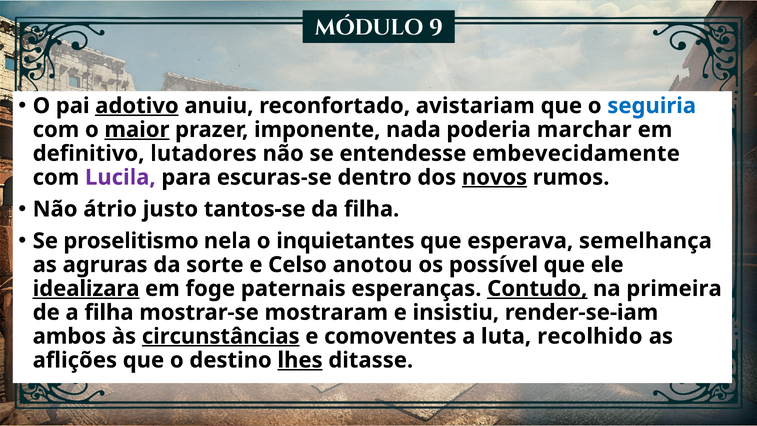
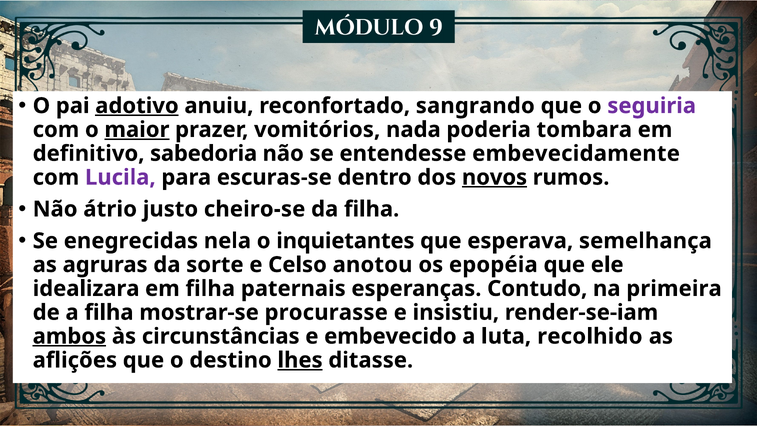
avistariam: avistariam -> sangrando (475, 106)
seguiria colour: blue -> purple (652, 106)
imponente: imponente -> vomitórios (317, 130)
marchar: marchar -> tombara (584, 130)
lutadores: lutadores -> sabedoria (204, 153)
tantos-se: tantos-se -> cheiro-se (255, 209)
proselitismo: proselitismo -> enegrecidas (131, 241)
possível: possível -> epopéia (493, 265)
idealizara underline: present -> none (86, 288)
em foge: foge -> filha (210, 288)
Contudo underline: present -> none (537, 288)
mostraram: mostraram -> procurasse (326, 312)
ambos underline: none -> present (69, 336)
circunstâncias underline: present -> none (221, 336)
comoventes: comoventes -> embevecido (390, 336)
